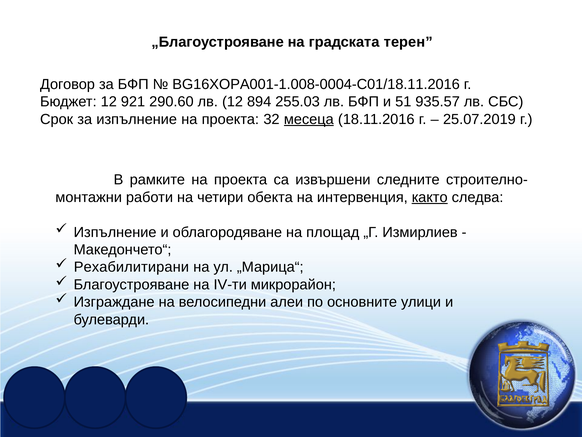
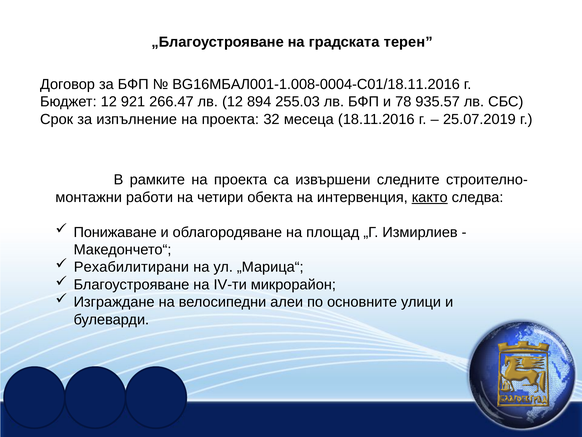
BG16ХОРА001-1.008-0004-C01/18.11.2016: BG16ХОРА001-1.008-0004-C01/18.11.2016 -> BG16МБАЛ001-1.008-0004-C01/18.11.2016 (316, 84)
290.60: 290.60 -> 266.47 (171, 102)
51: 51 -> 78 (403, 102)
месеца underline: present -> none (309, 119)
Изпълнение: Изпълнение -> Понижаване (115, 232)
